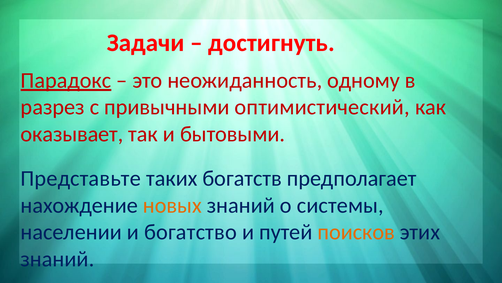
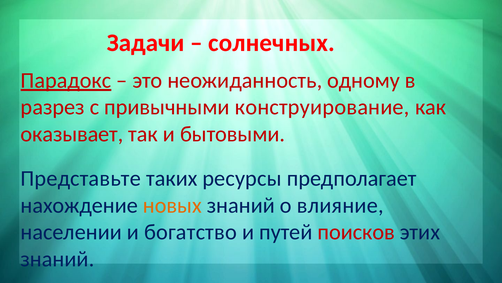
достигнуть: достигнуть -> солнечных (272, 43)
оптимистический: оптимистический -> конструирование (322, 107)
богатств: богатств -> ресурсы (242, 178)
системы: системы -> влияние (340, 205)
поисков colour: orange -> red (356, 232)
